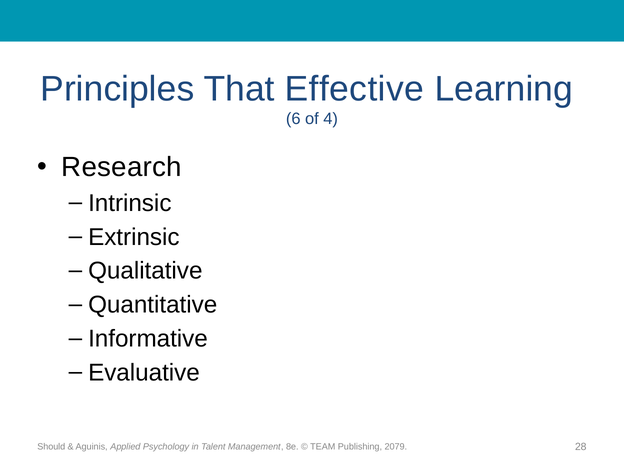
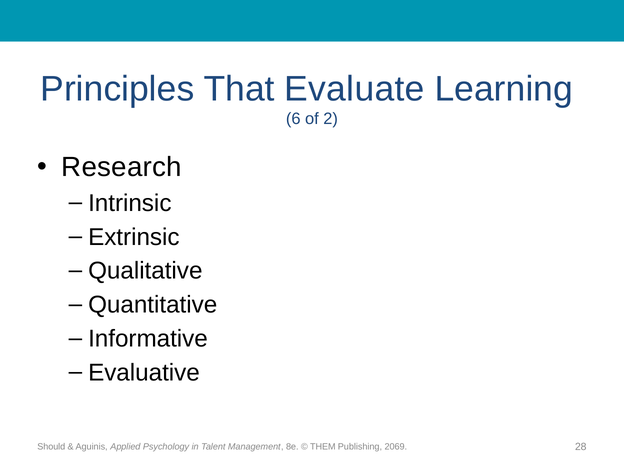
Effective: Effective -> Evaluate (354, 89)
4: 4 -> 2 (331, 119)
TEAM: TEAM -> THEM (323, 447)
2079: 2079 -> 2069 (396, 447)
